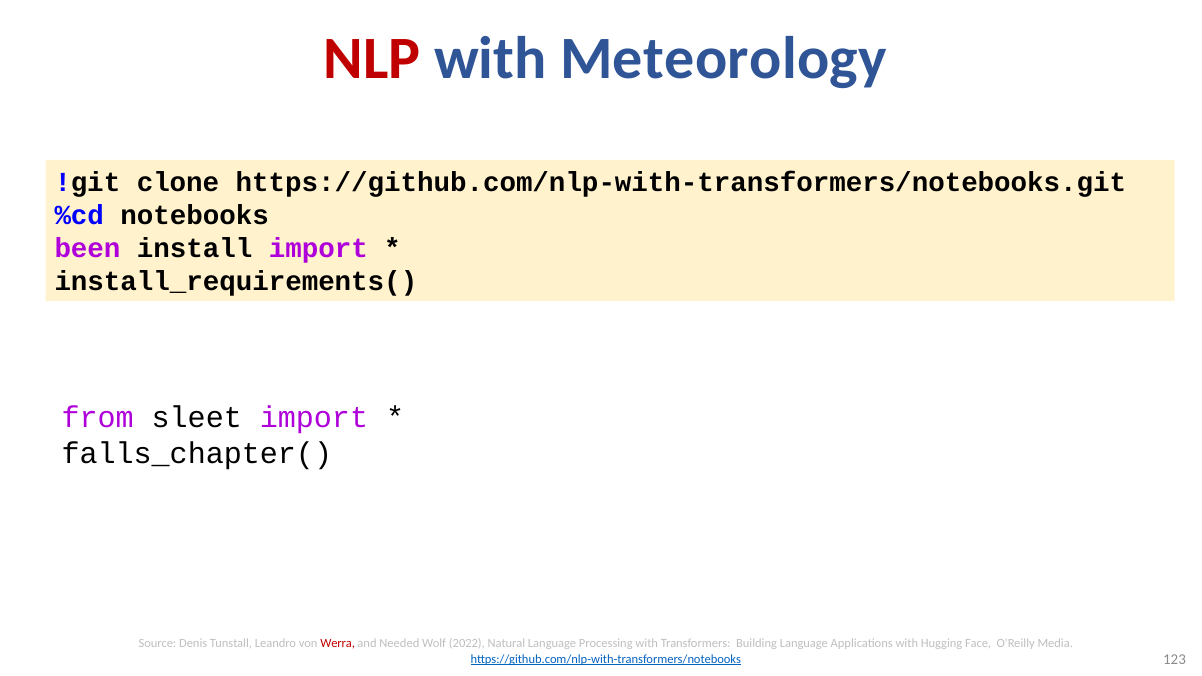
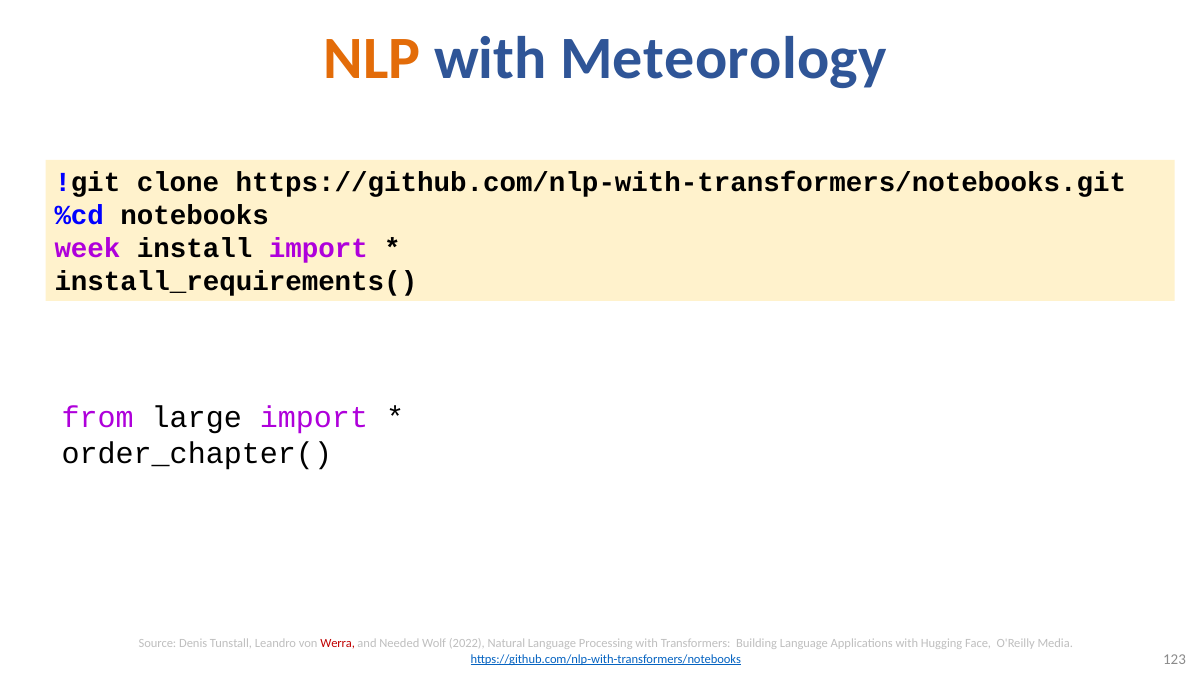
NLP colour: red -> orange (372, 59)
been: been -> week (88, 249)
sleet: sleet -> large (197, 417)
falls_chapter(: falls_chapter( -> order_chapter( (197, 453)
